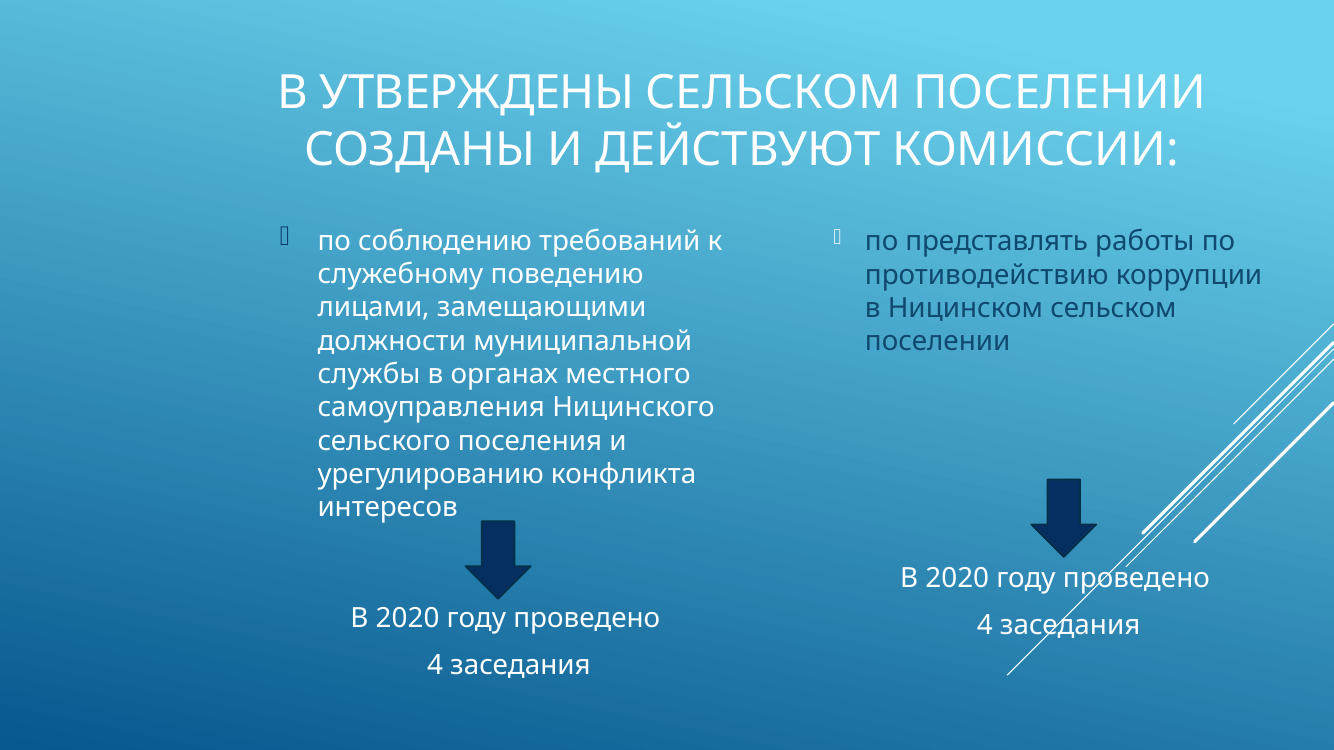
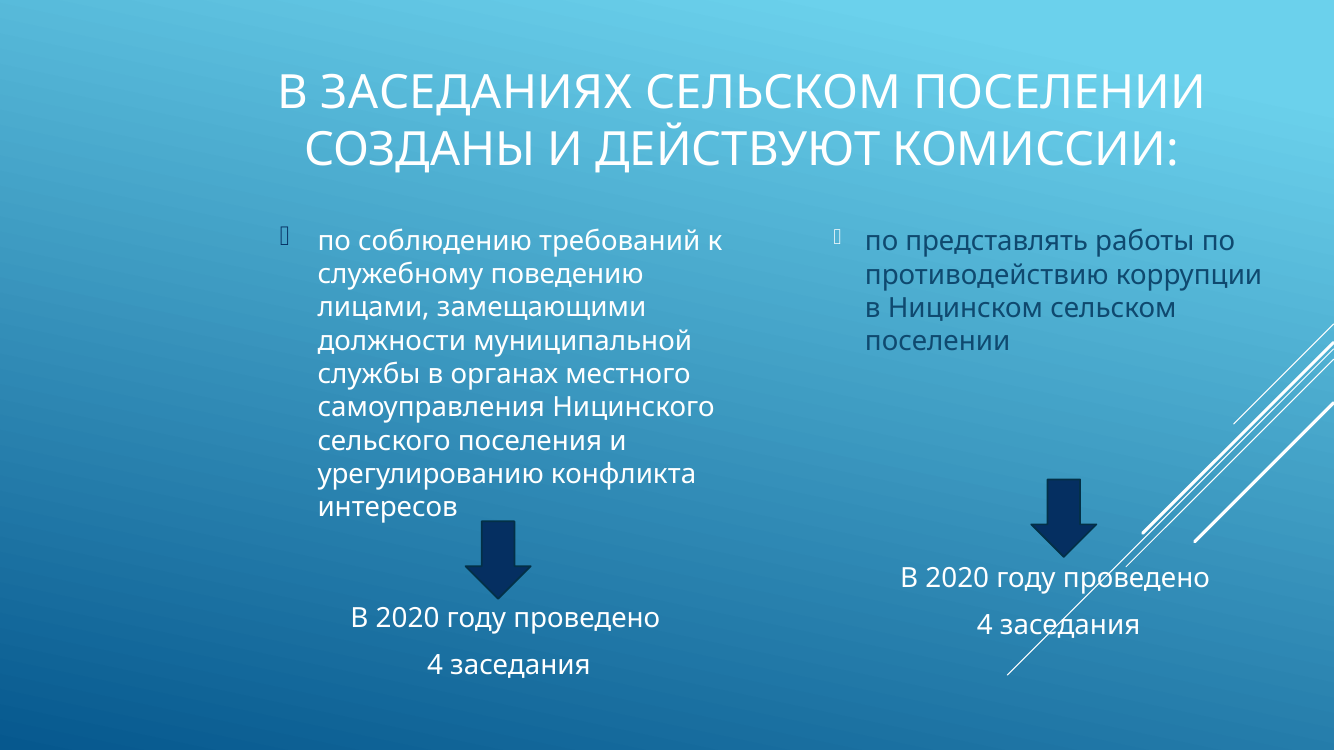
УТВЕРЖДЕНЫ: УТВЕРЖДЕНЫ -> ЗАСЕДАНИЯХ (477, 93)
